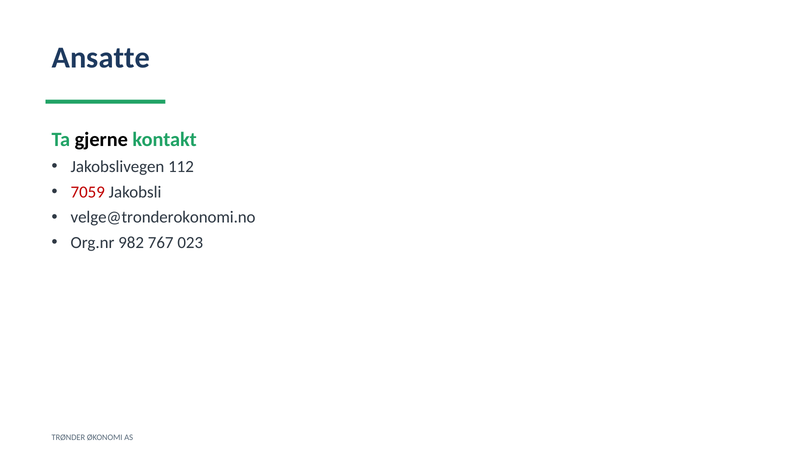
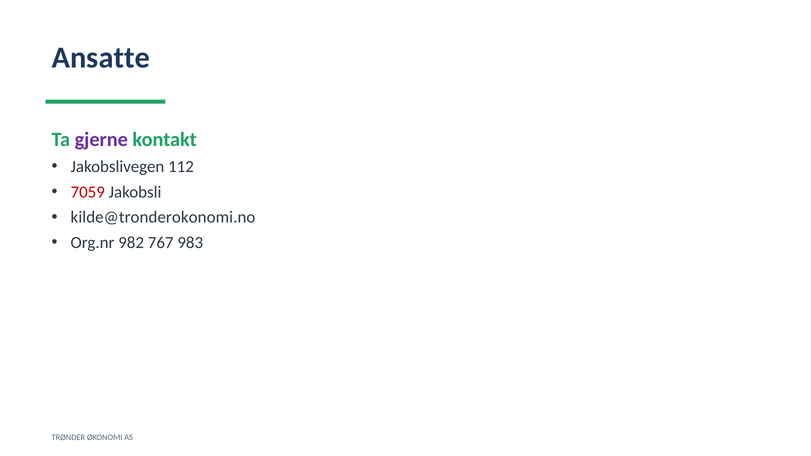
gjerne colour: black -> purple (101, 140)
velge@tronderokonomi.no: velge@tronderokonomi.no -> kilde@tronderokonomi.no (163, 217)
023: 023 -> 983 (190, 243)
